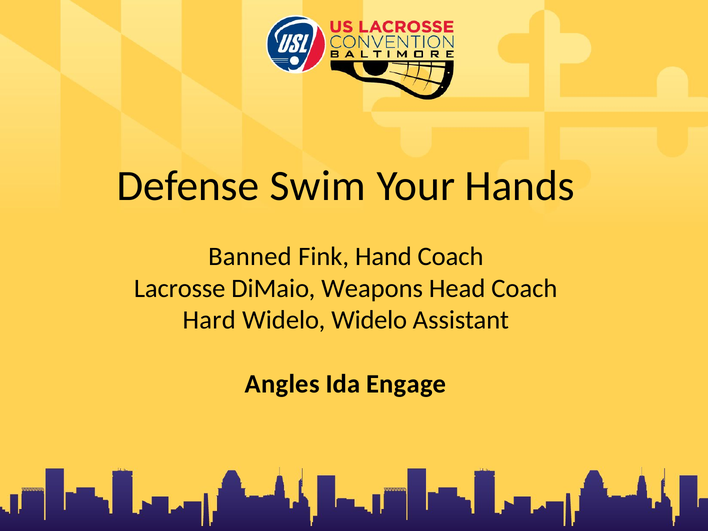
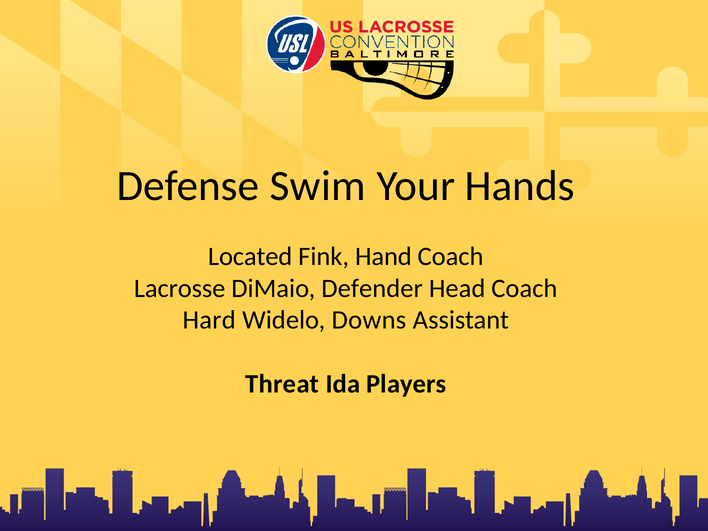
Banned: Banned -> Located (250, 256)
Weapons: Weapons -> Defender (372, 288)
Widelo Widelo: Widelo -> Downs (369, 320)
Angles: Angles -> Threat (282, 384)
Engage: Engage -> Players (406, 384)
